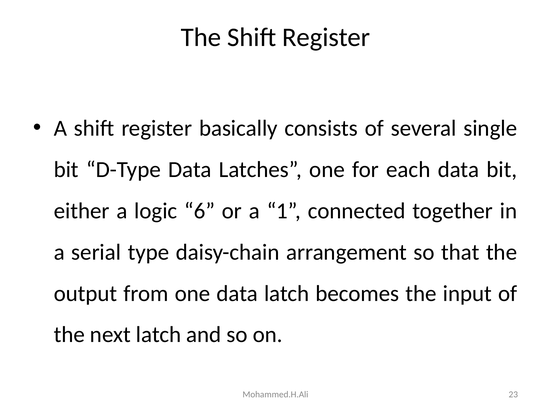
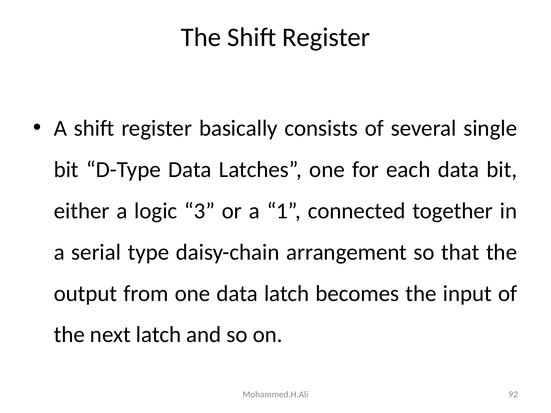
6: 6 -> 3 (200, 211)
23: 23 -> 92 (513, 395)
